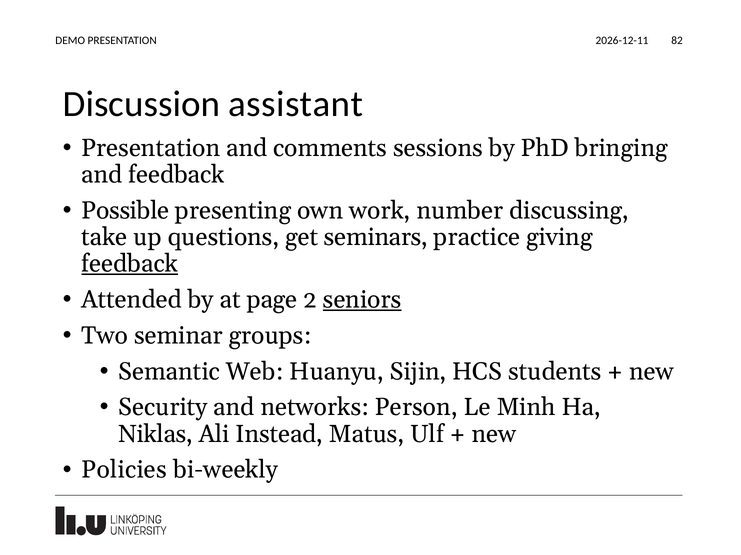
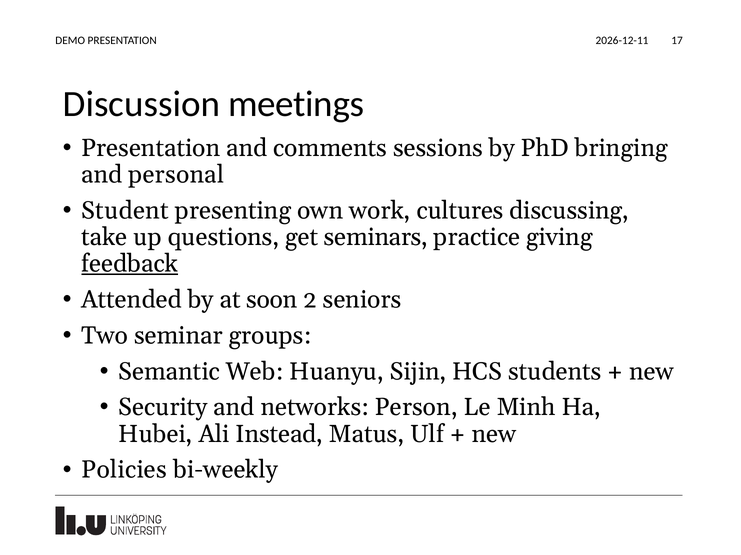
82: 82 -> 17 (677, 41)
assistant: assistant -> meetings (296, 104)
and feedback: feedback -> personal (176, 175)
Possible: Possible -> Student (125, 211)
number: number -> cultures (460, 211)
page: page -> soon (272, 300)
seniors underline: present -> none (362, 300)
Niklas: Niklas -> Hubei (155, 435)
